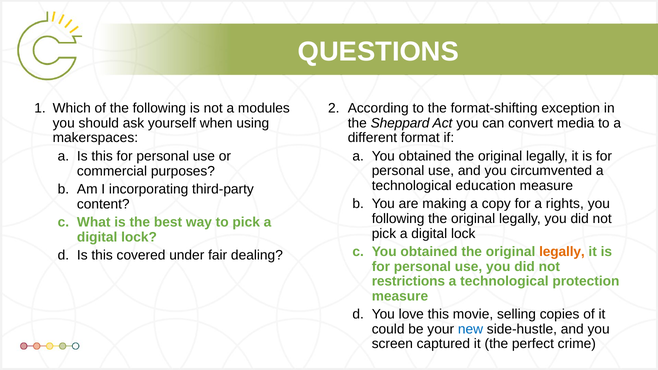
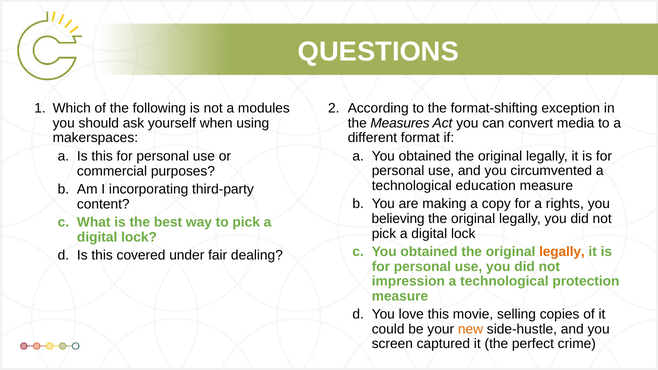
Sheppard: Sheppard -> Measures (400, 123)
following: following -> believing (398, 219)
restrictions: restrictions -> impression (408, 281)
new colour: blue -> orange (470, 329)
